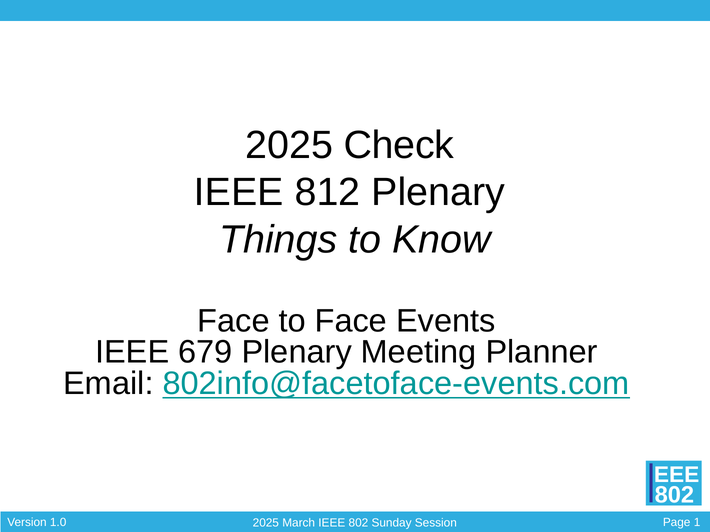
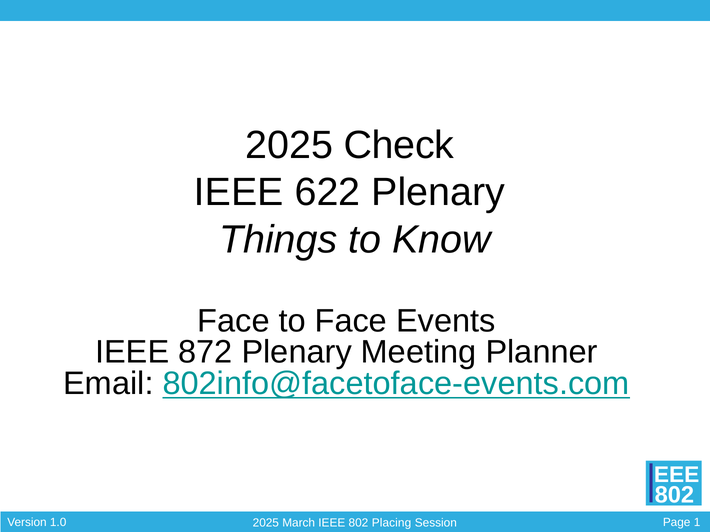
812: 812 -> 622 (328, 193)
679: 679 -> 872 (205, 353)
Sunday: Sunday -> Placing (392, 523)
